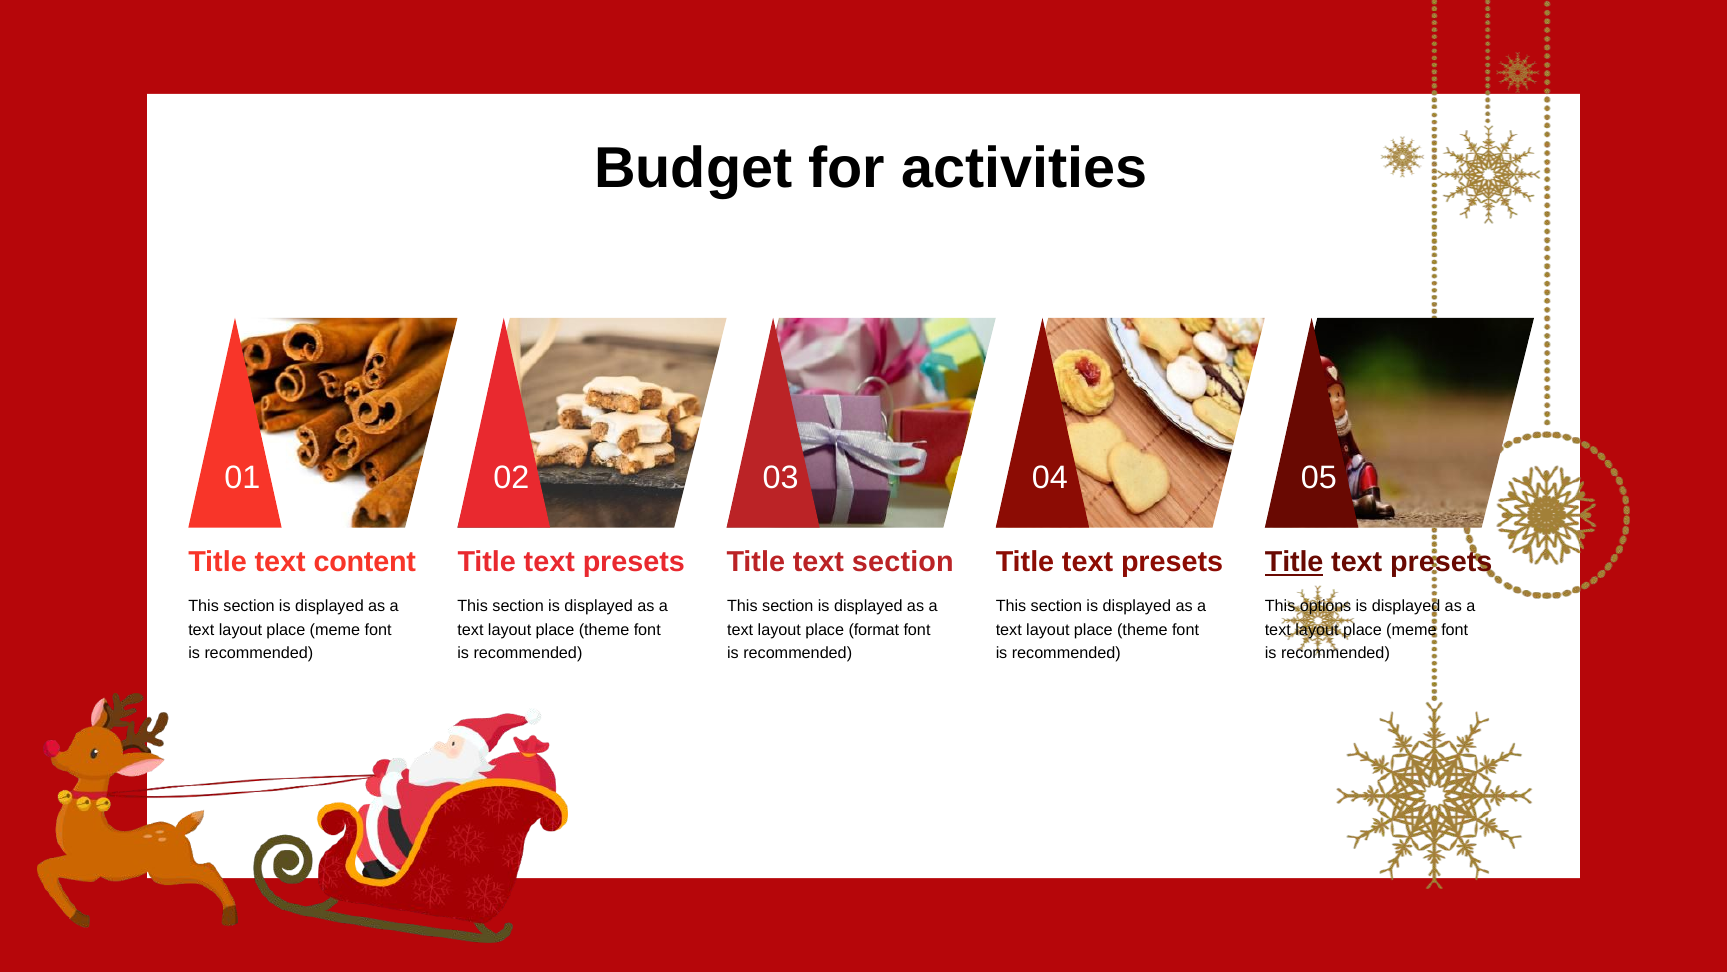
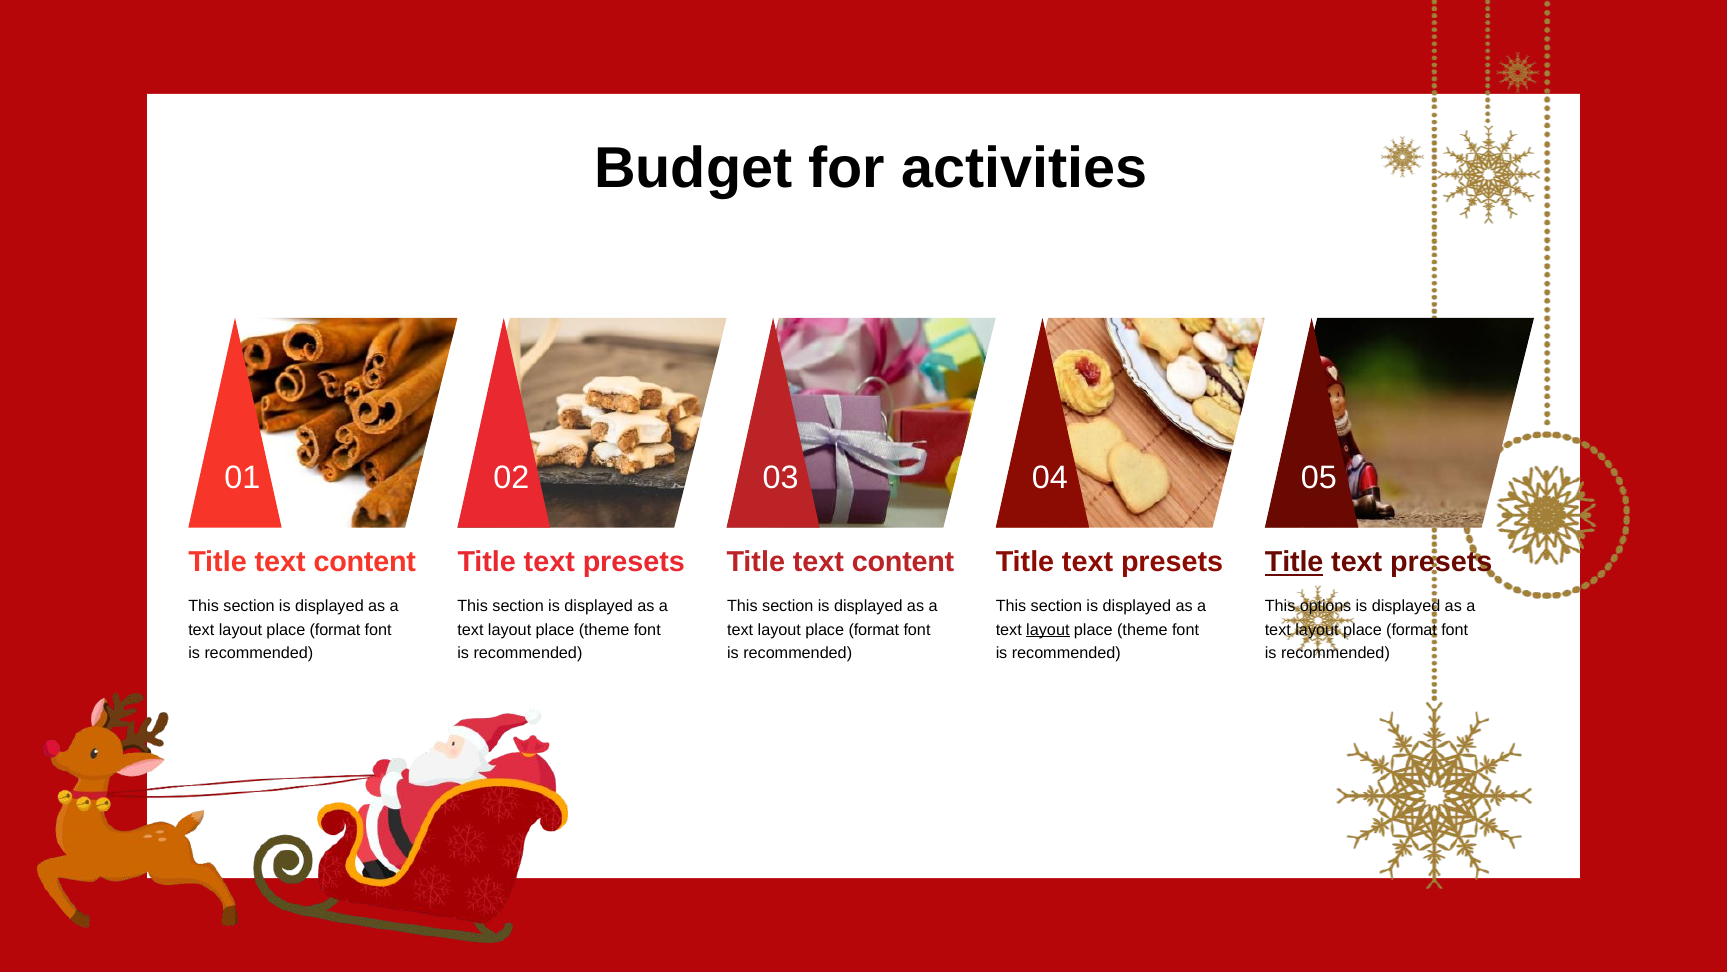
section: section -> content (903, 562)
meme: meme -> format (335, 630)
layout underline: none -> present (1048, 630)
meme: meme -> format (1412, 630)
